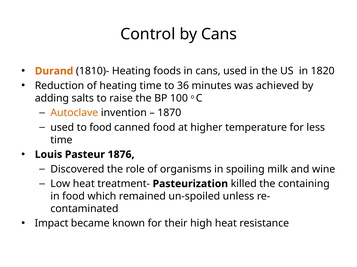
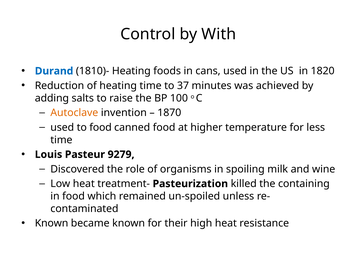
by Cans: Cans -> With (219, 34)
Durand colour: orange -> blue (54, 71)
36: 36 -> 37 (183, 86)
1876: 1876 -> 9279 (121, 155)
Impact: Impact -> Known (52, 224)
